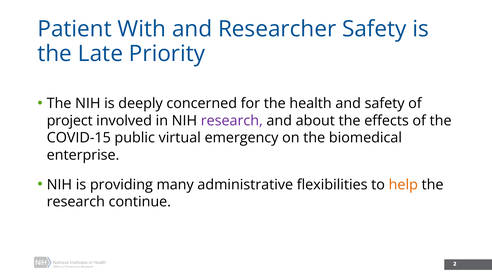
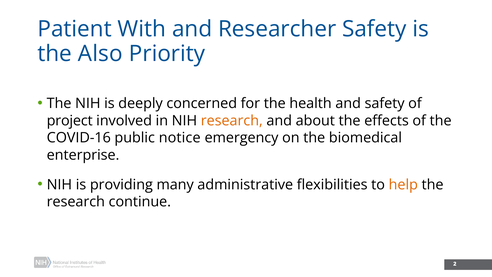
Late: Late -> Also (100, 54)
research colour: purple -> orange (232, 121)
COVID-15: COVID-15 -> COVID-16 (79, 138)
virtual: virtual -> notice (180, 138)
